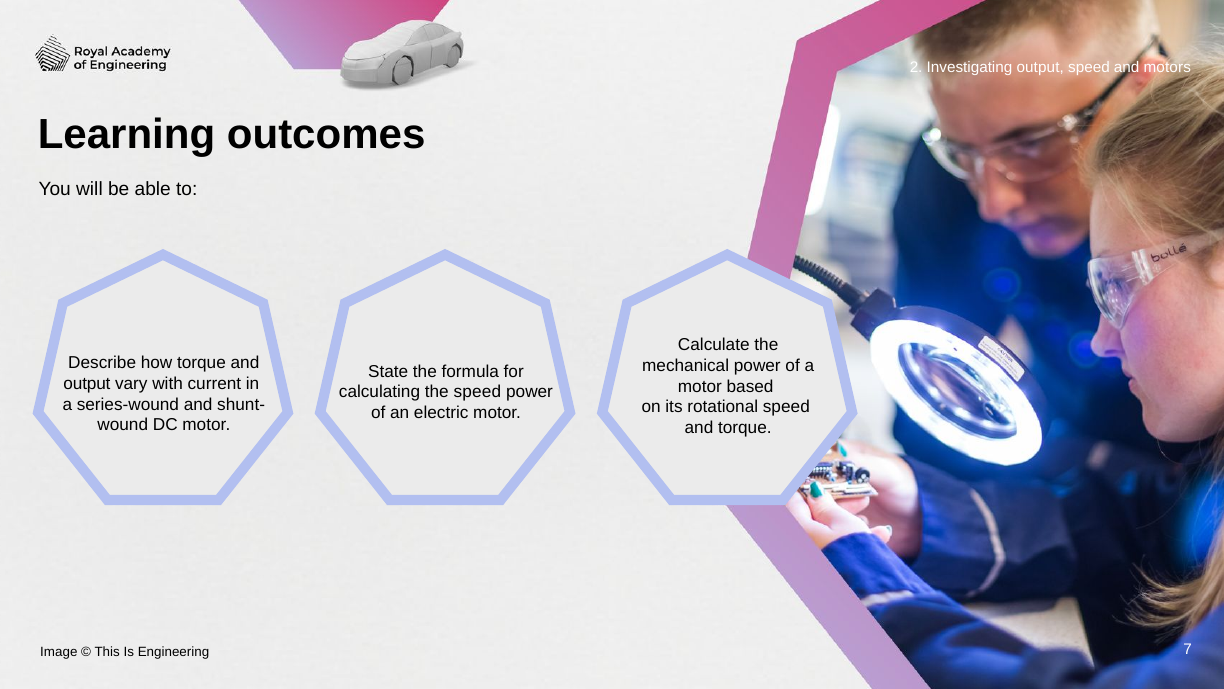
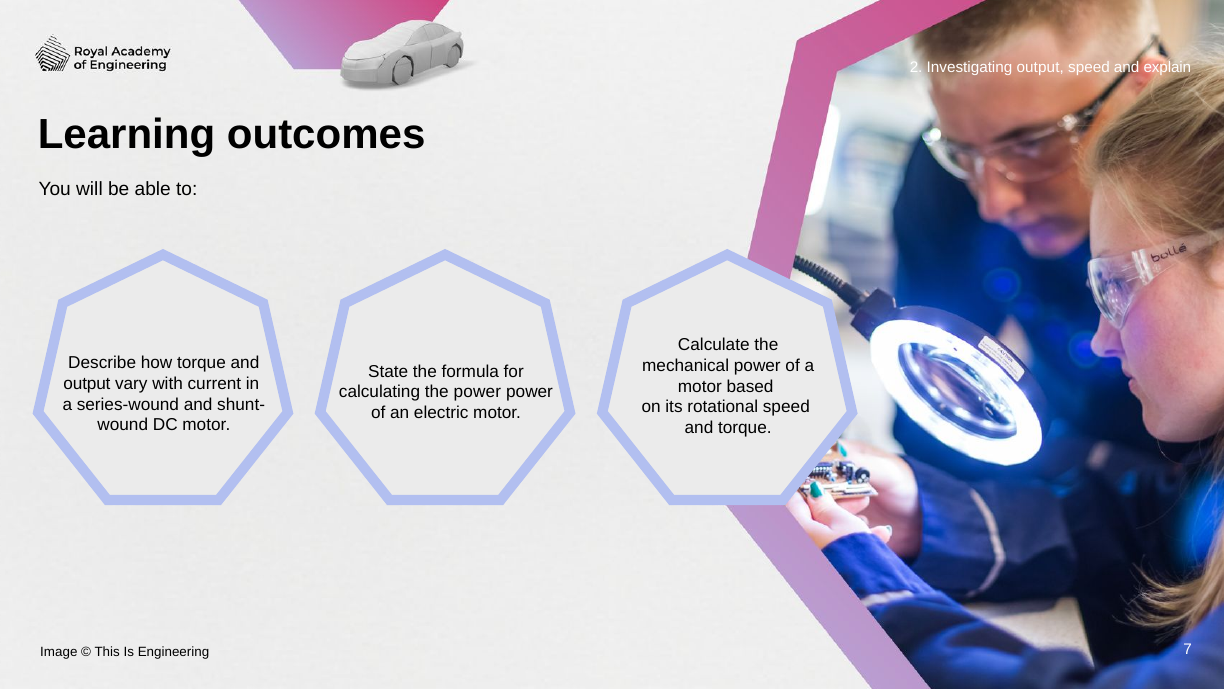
motors: motors -> explain (1167, 67)
the speed: speed -> power (477, 392)
